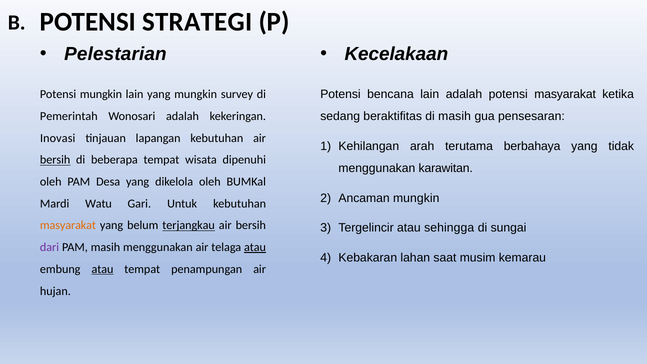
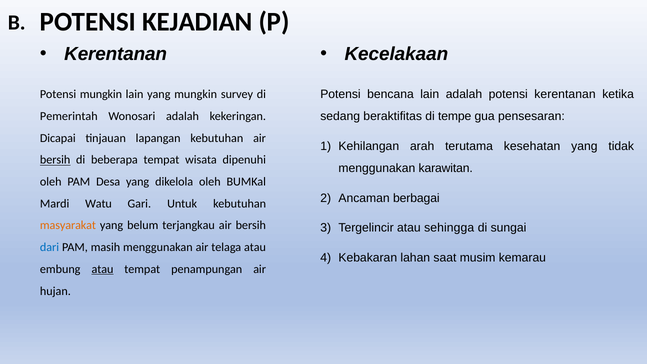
STRATEGI: STRATEGI -> KEJADIAN (197, 22)
Pelestarian: Pelestarian -> Kerentanan (116, 54)
potensi masyarakat: masyarakat -> kerentanan (565, 94)
di masih: masih -> tempe (455, 116)
Inovasi: Inovasi -> Dicapai (58, 138)
berbahaya: berbahaya -> kesehatan (532, 146)
Ancaman mungkin: mungkin -> berbagai (416, 198)
terjangkau underline: present -> none (189, 225)
dari colour: purple -> blue (50, 247)
atau underline: present -> none (255, 247)
